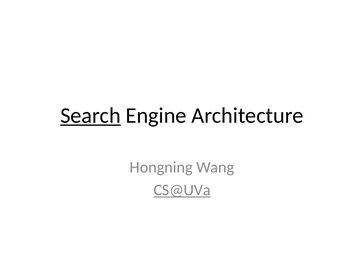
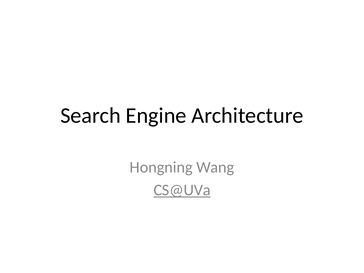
Search underline: present -> none (90, 116)
